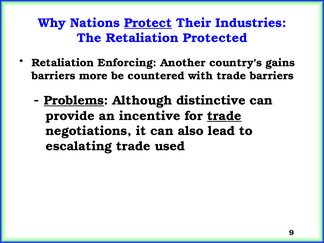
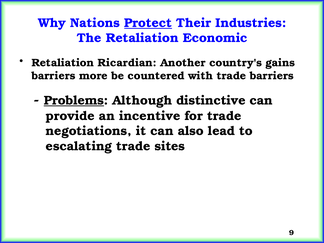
Protected: Protected -> Economic (215, 38)
Enforcing: Enforcing -> Ricardian (127, 63)
trade underline: present -> none (224, 116)
used: used -> sites (170, 146)
